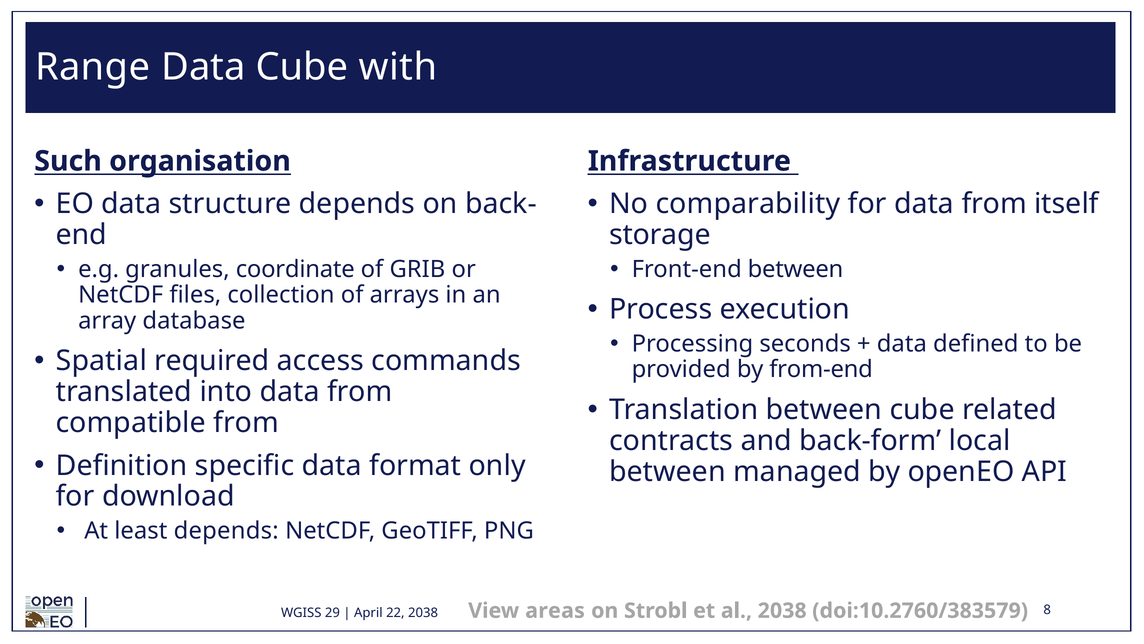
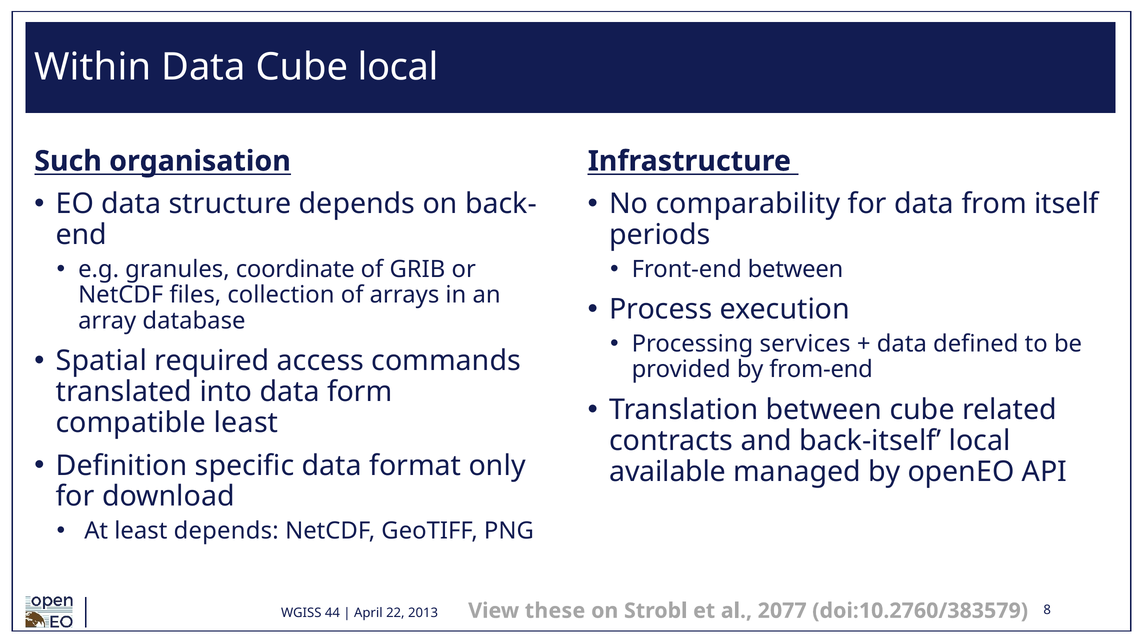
Range: Range -> Within (93, 67)
Cube with: with -> local (398, 67)
storage: storage -> periods (660, 235)
seconds: seconds -> services (805, 344)
into data from: from -> form (360, 392)
compatible from: from -> least (246, 422)
back-form: back-form -> back-itself (870, 440)
between: between -> available (668, 471)
29: 29 -> 44 (332, 613)
22 2038: 2038 -> 2013 (423, 613)
areas: areas -> these (555, 610)
al 2038: 2038 -> 2077 (782, 610)
